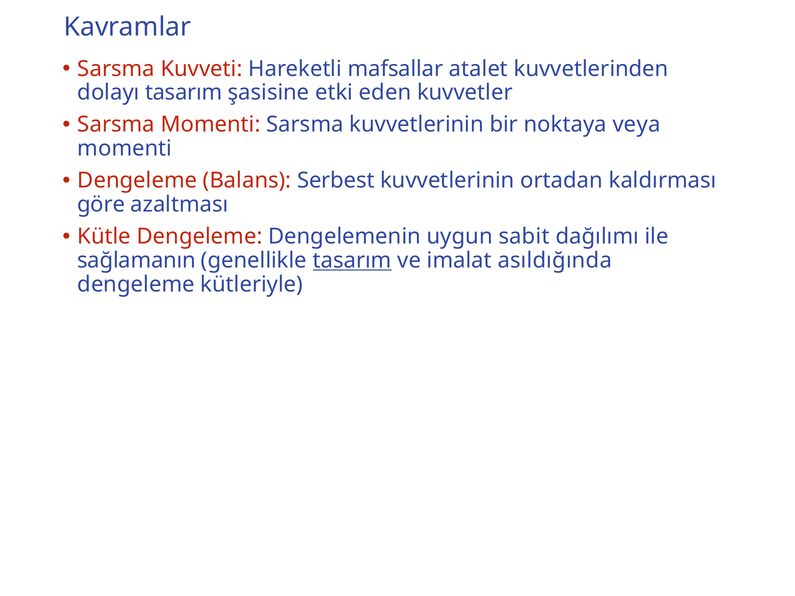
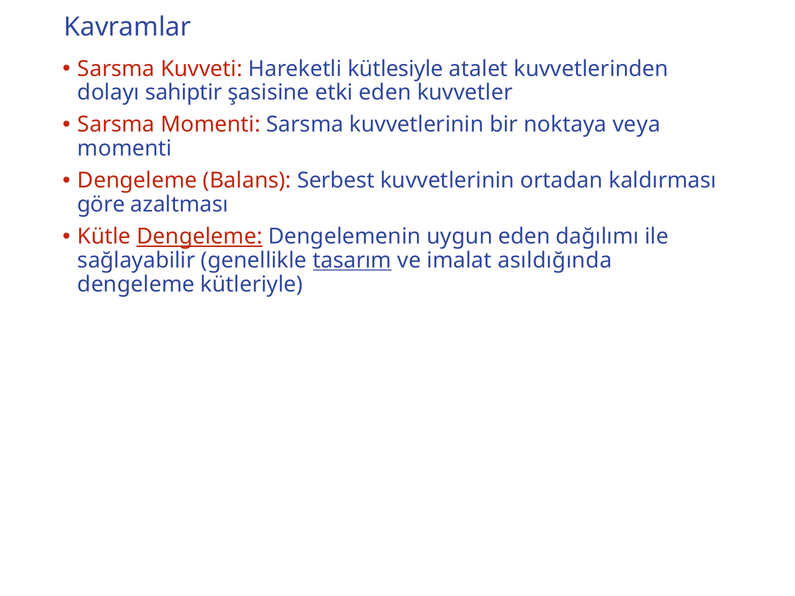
mafsallar: mafsallar -> kütlesiyle (396, 69)
dolayı tasarım: tasarım -> sahiptir (184, 93)
Dengeleme underline: none -> present (200, 237)
uygun sabit: sabit -> eden (524, 237)
sağlamanın: sağlamanın -> sağlayabilir (136, 261)
